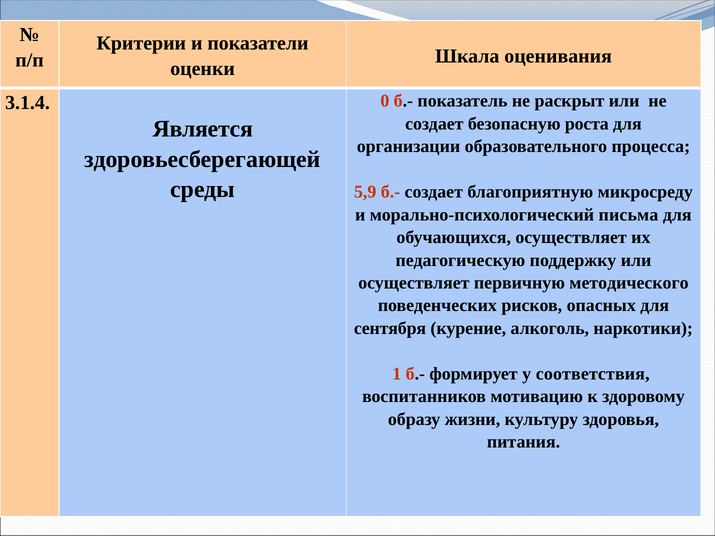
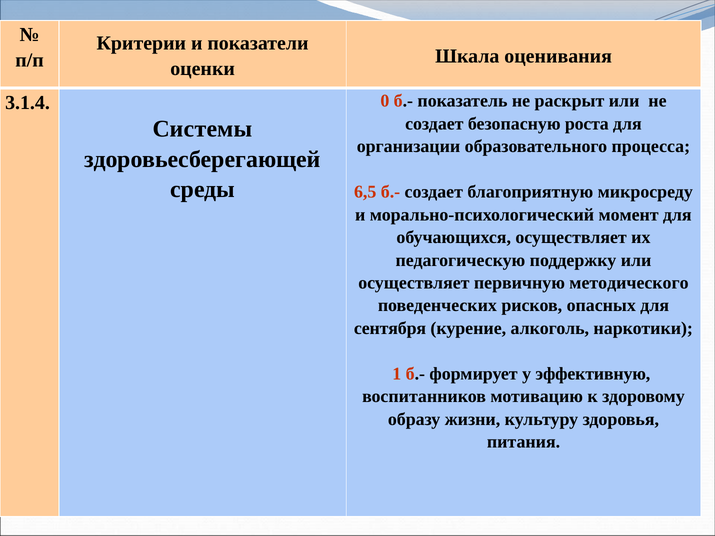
Является: Является -> Системы (203, 129)
5,9: 5,9 -> 6,5 (365, 192)
письма: письма -> момент (629, 215)
соответствия: соответствия -> эффективную (593, 374)
